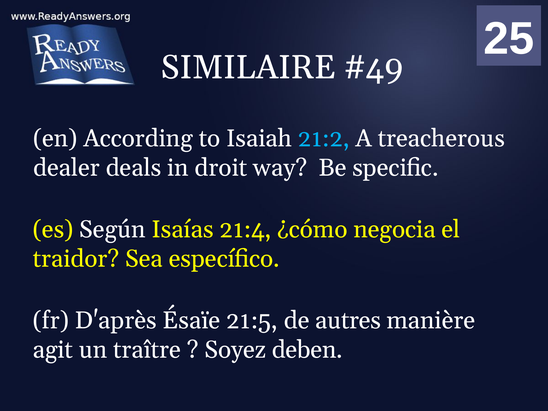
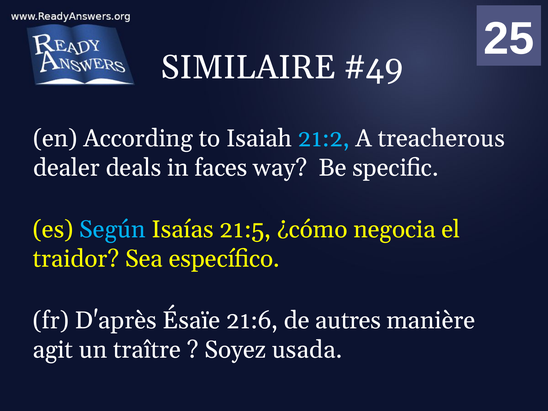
droit: droit -> faces (221, 168)
Según colour: white -> light blue (112, 230)
21:4: 21:4 -> 21:5 (245, 230)
21:5: 21:5 -> 21:6 (252, 320)
deben: deben -> usada (307, 350)
